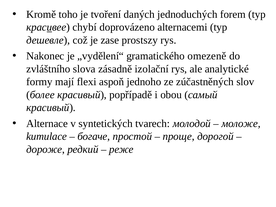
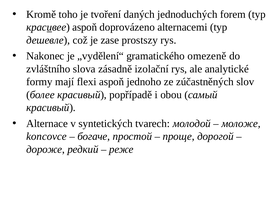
красивee chybí: chybí -> aspoň (85, 27)
kumulace: kumulace -> koncovce (47, 136)
